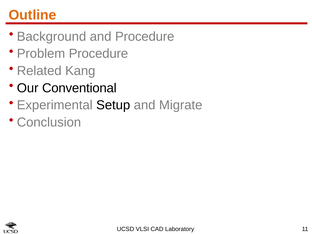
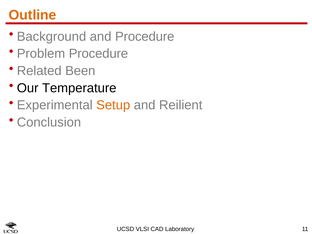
Kang: Kang -> Been (80, 71)
Conventional: Conventional -> Temperature (79, 88)
Setup colour: black -> orange (113, 105)
Migrate: Migrate -> Reilient (181, 105)
